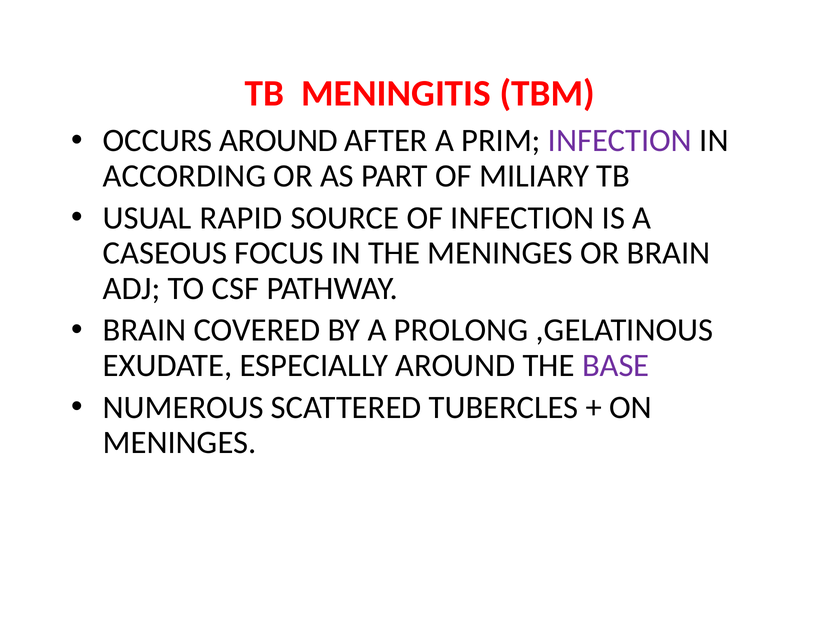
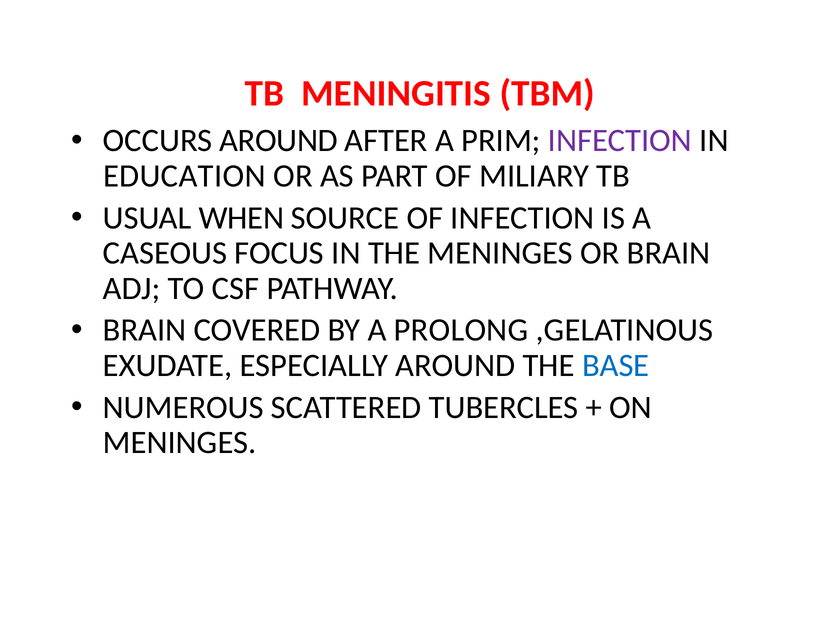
ACCORDING: ACCORDING -> EDUCATION (184, 176)
RAPID: RAPID -> WHEN (241, 218)
BASE colour: purple -> blue (616, 365)
